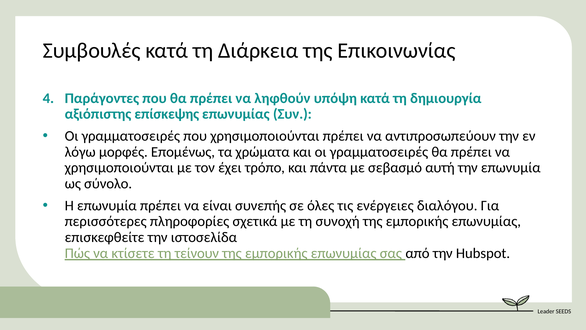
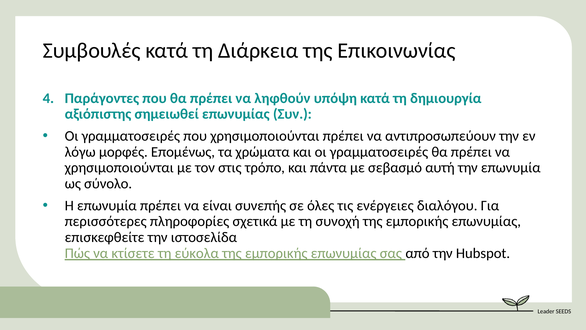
επίσκεψης: επίσκεψης -> σημειωθεί (167, 114)
έχει: έχει -> στις (230, 168)
τείνουν: τείνουν -> εύκολα (197, 253)
